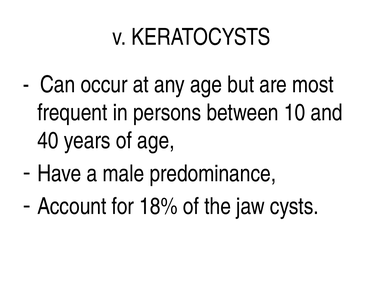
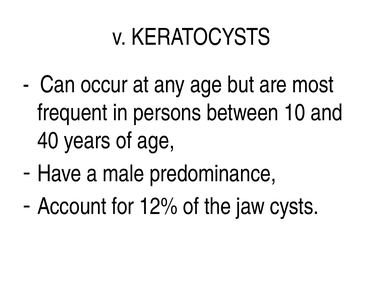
18%: 18% -> 12% (158, 206)
